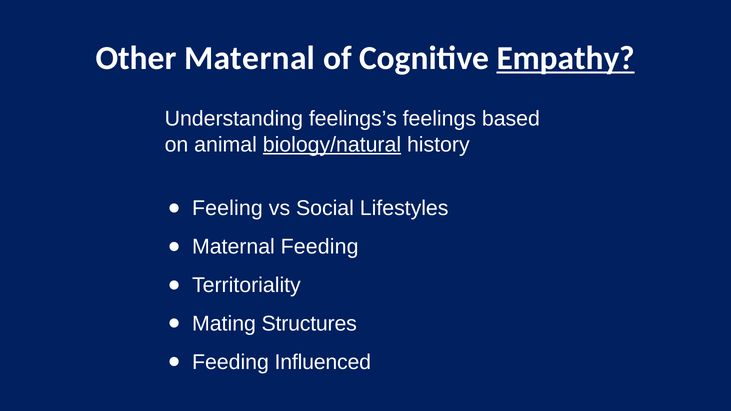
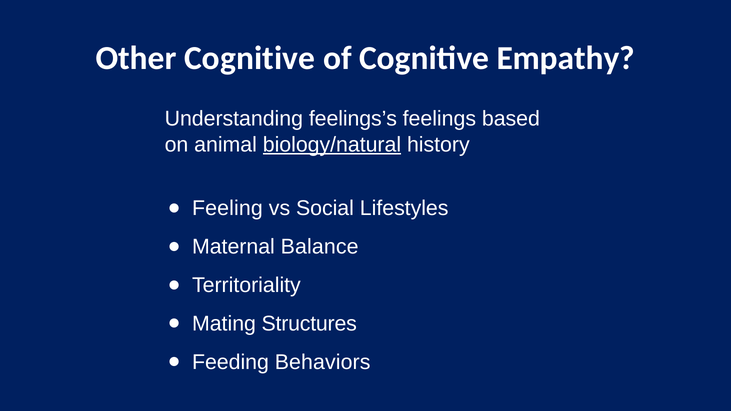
Other Maternal: Maternal -> Cognitive (250, 58)
Empathy underline: present -> none (566, 58)
Maternal Feeding: Feeding -> Balance (320, 247)
Influenced: Influenced -> Behaviors (323, 362)
